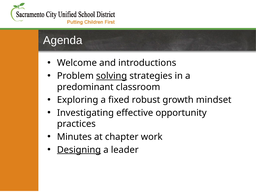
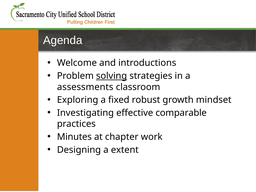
predominant: predominant -> assessments (85, 87)
opportunity: opportunity -> comparable (181, 113)
Designing underline: present -> none (79, 150)
leader: leader -> extent (125, 150)
